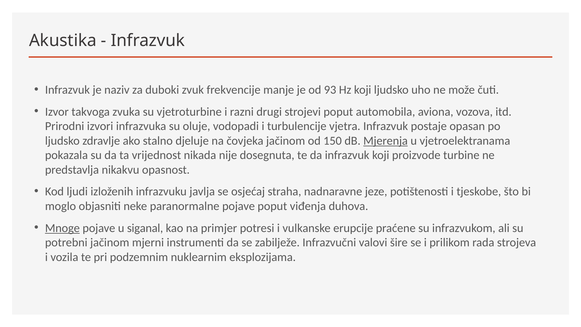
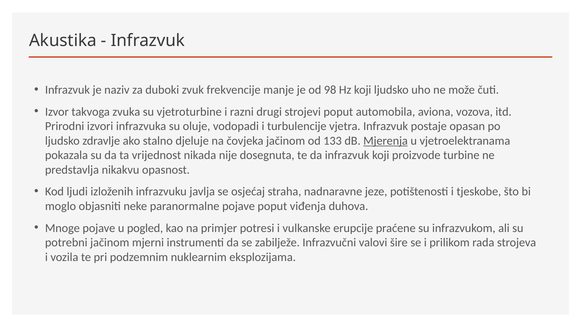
93: 93 -> 98 (330, 90)
150: 150 -> 133 (333, 141)
Mnoge underline: present -> none (62, 228)
siganal: siganal -> pogled (145, 228)
